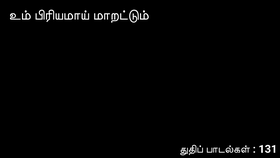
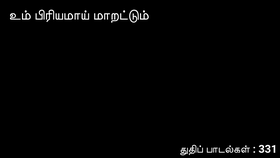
131: 131 -> 331 (268, 149)
